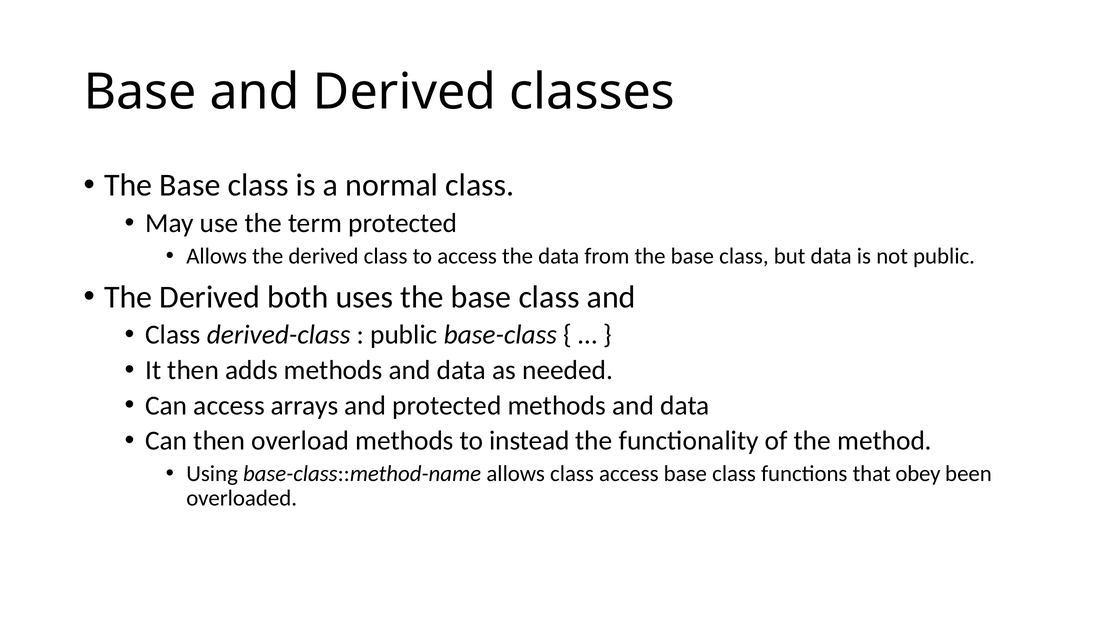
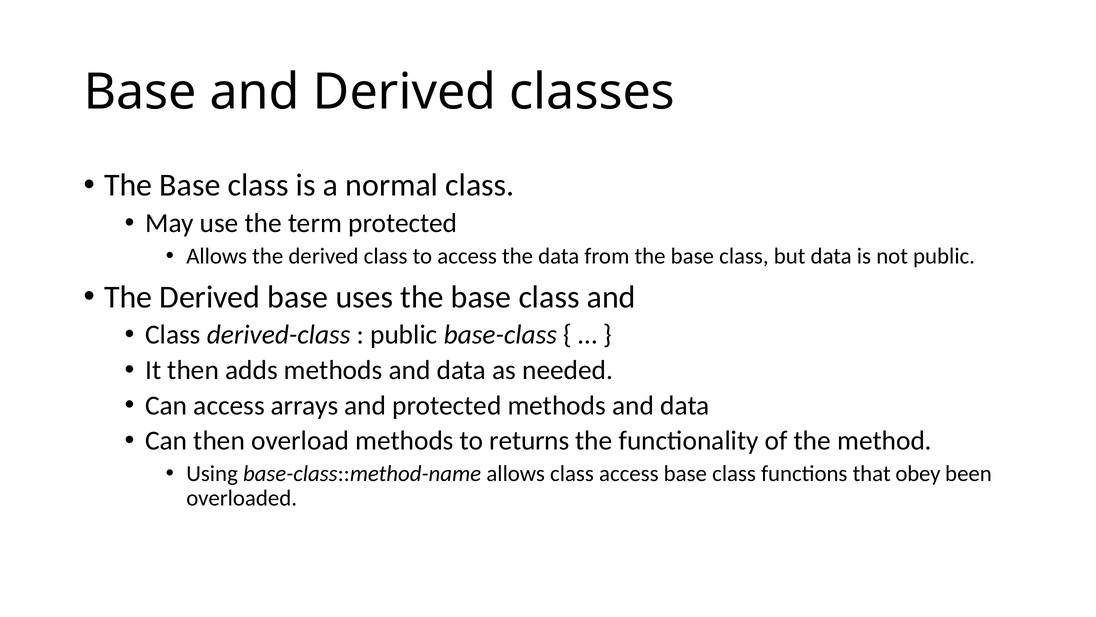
Derived both: both -> base (298, 297)
instead: instead -> returns (529, 440)
